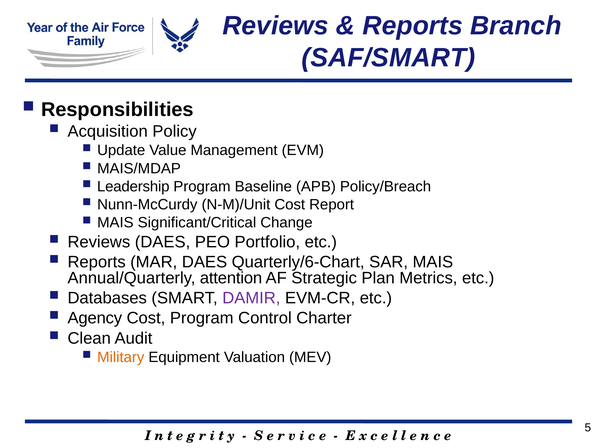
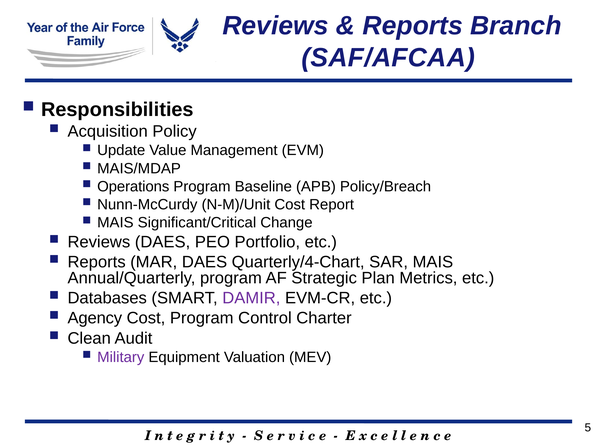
SAF/SMART: SAF/SMART -> SAF/AFCAA (388, 58)
Leadership: Leadership -> Operations (133, 186)
Quarterly/6-Chart: Quarterly/6-Chart -> Quarterly/4-Chart (298, 262)
Annual/Quarterly attention: attention -> program (231, 278)
Military colour: orange -> purple (121, 357)
